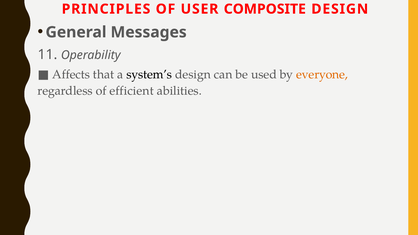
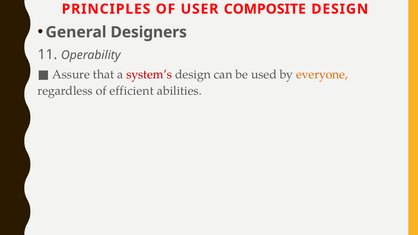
Messages: Messages -> Designers (149, 32)
Affects: Affects -> Assure (71, 75)
system’s colour: black -> red (149, 75)
